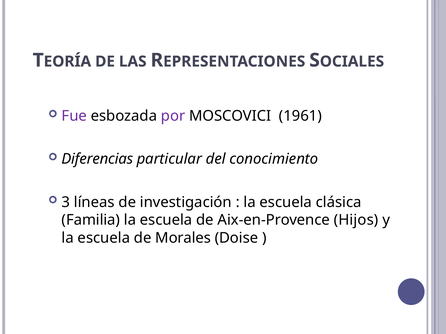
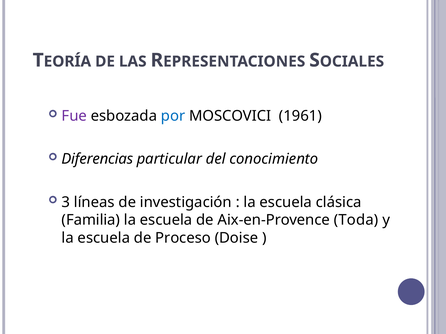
por colour: purple -> blue (173, 116)
Hijos: Hijos -> Toda (356, 220)
Morales: Morales -> Proceso (183, 238)
